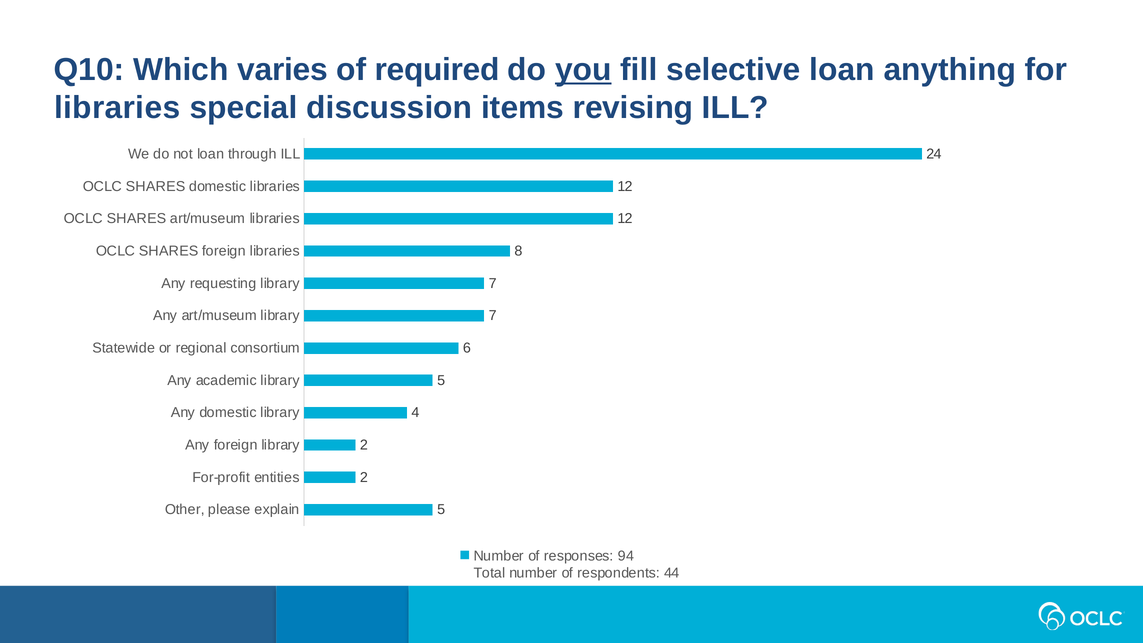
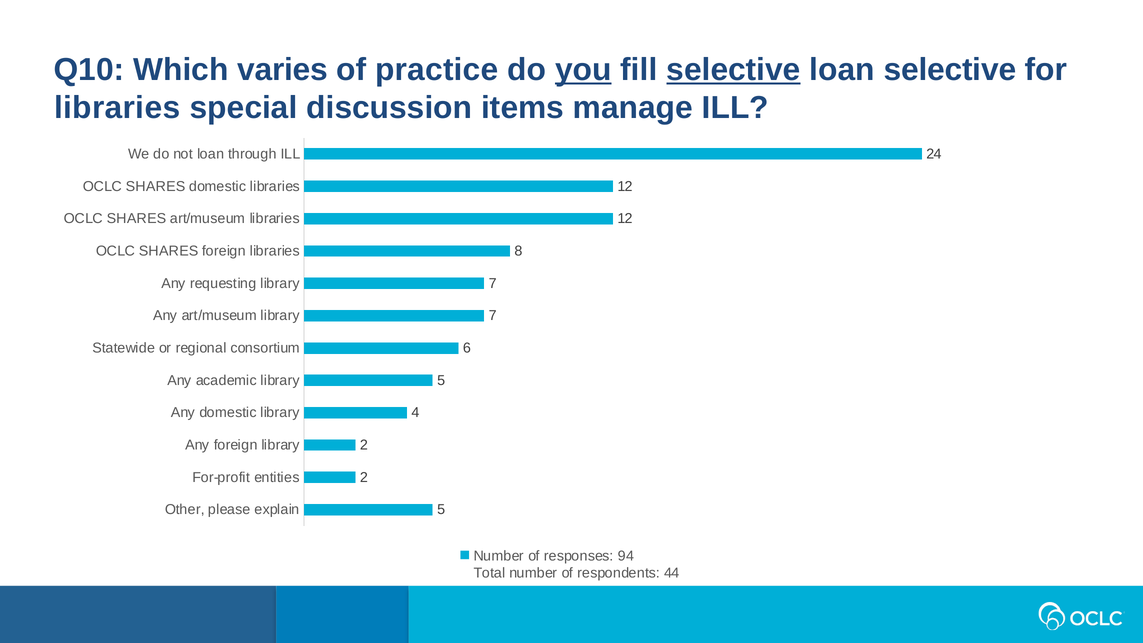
required: required -> practice (437, 70)
selective underline: none -> present (733, 70)
loan anything: anything -> selective (950, 70)
revising: revising -> manage (633, 108)
